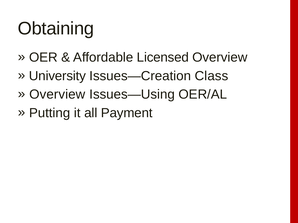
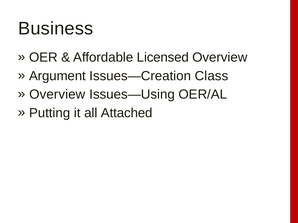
Obtaining: Obtaining -> Business (56, 29)
University: University -> Argument (57, 76)
Payment: Payment -> Attached (127, 113)
